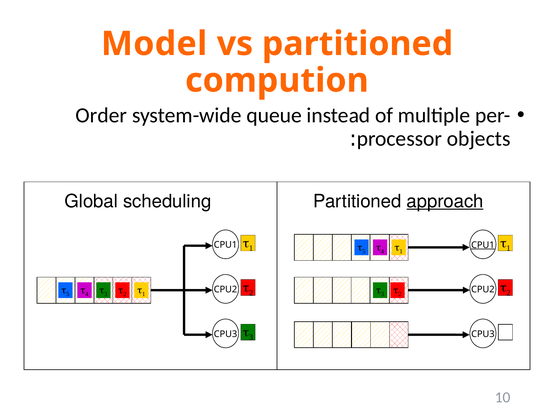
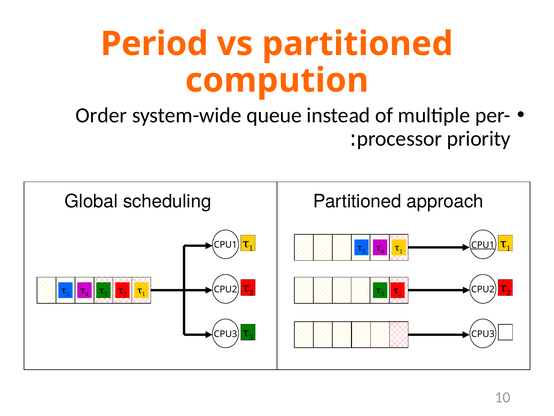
Model: Model -> Period (154, 44)
objects: objects -> priority (479, 138)
approach underline: present -> none (445, 201)
